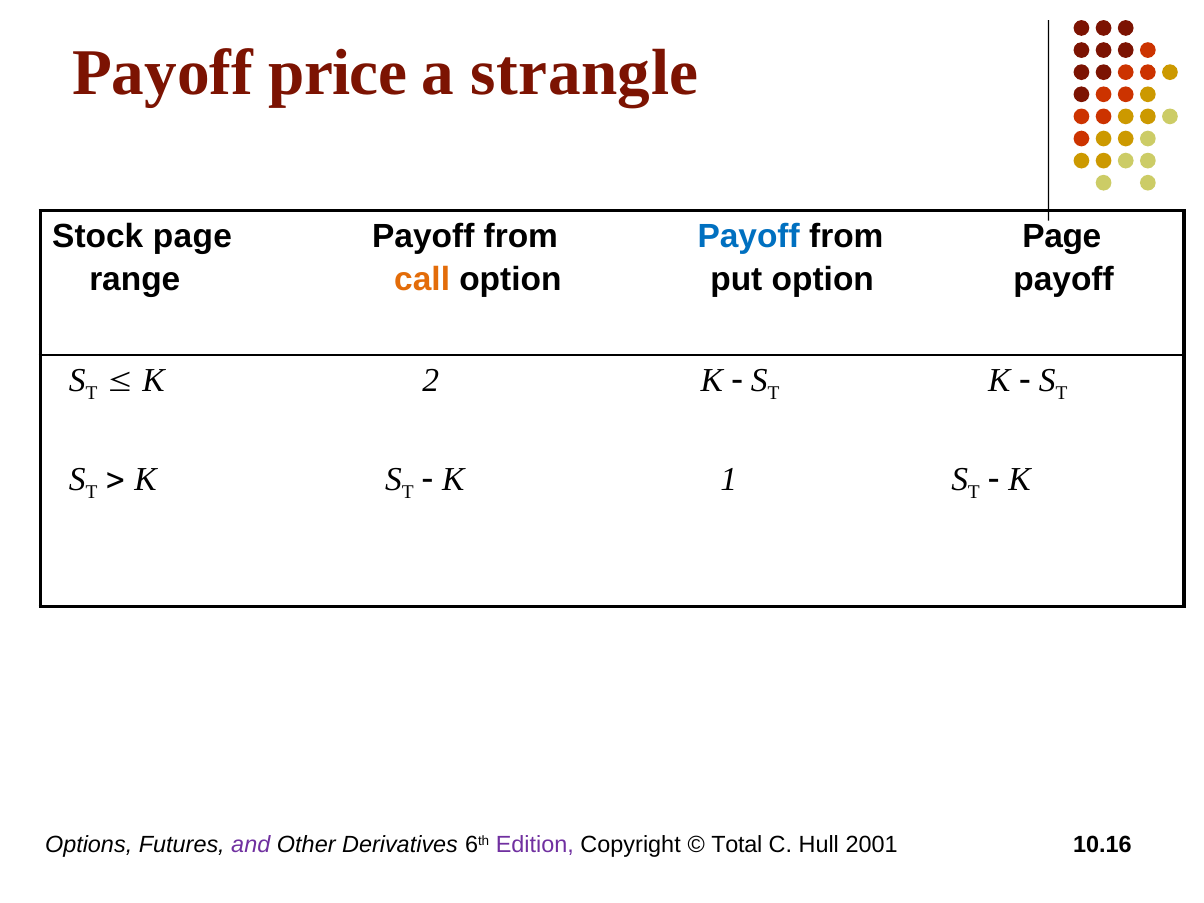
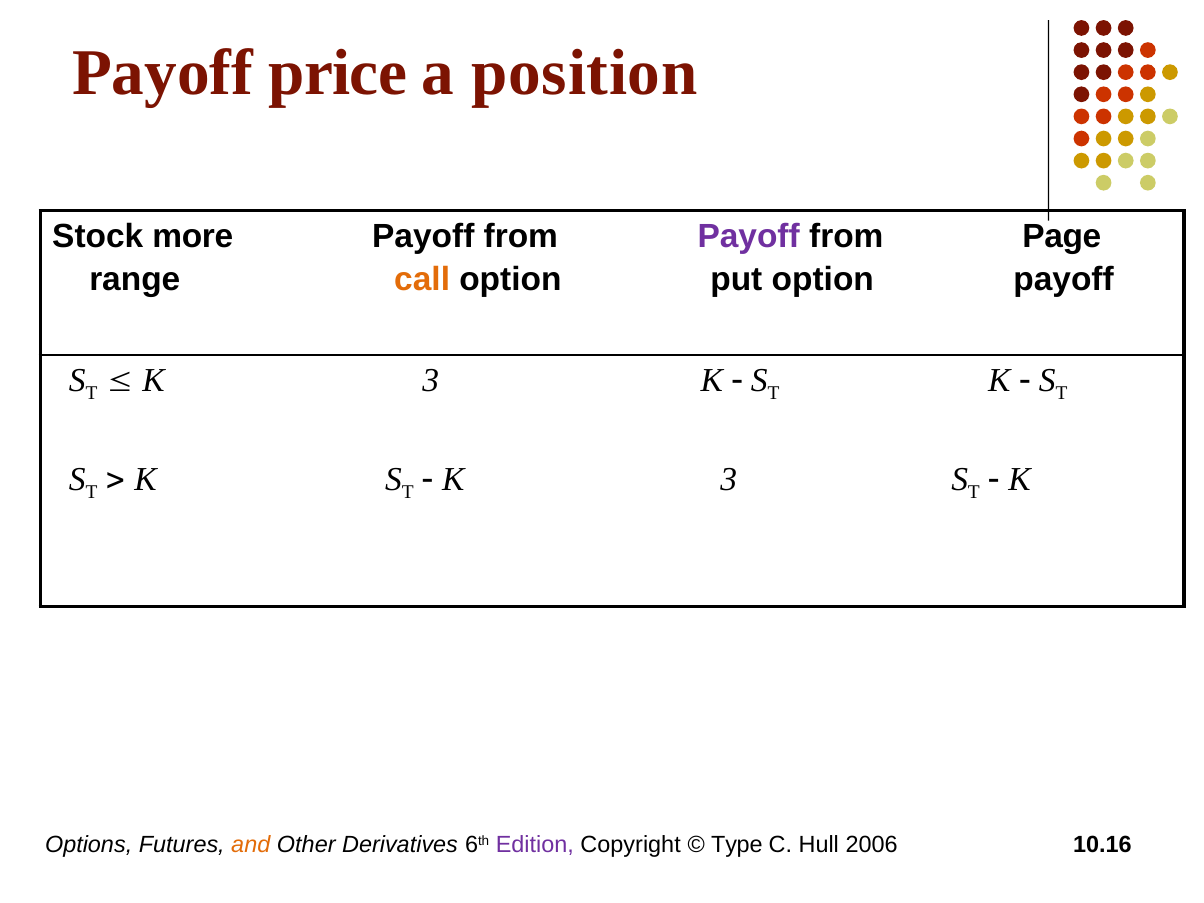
strangle: strangle -> position (585, 73)
Stock page: page -> more (193, 236)
Payoff colour: blue -> purple (749, 236)
2: 2 -> 3 (431, 380)
1: 1 -> 3 (729, 479)
and colour: purple -> orange (251, 844)
Total: Total -> Type (737, 844)
2001: 2001 -> 2006 (872, 844)
